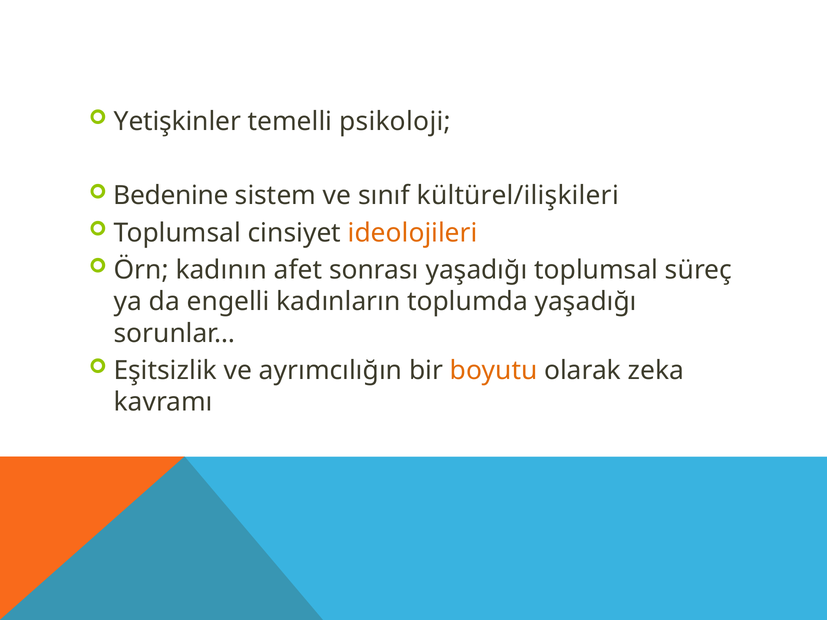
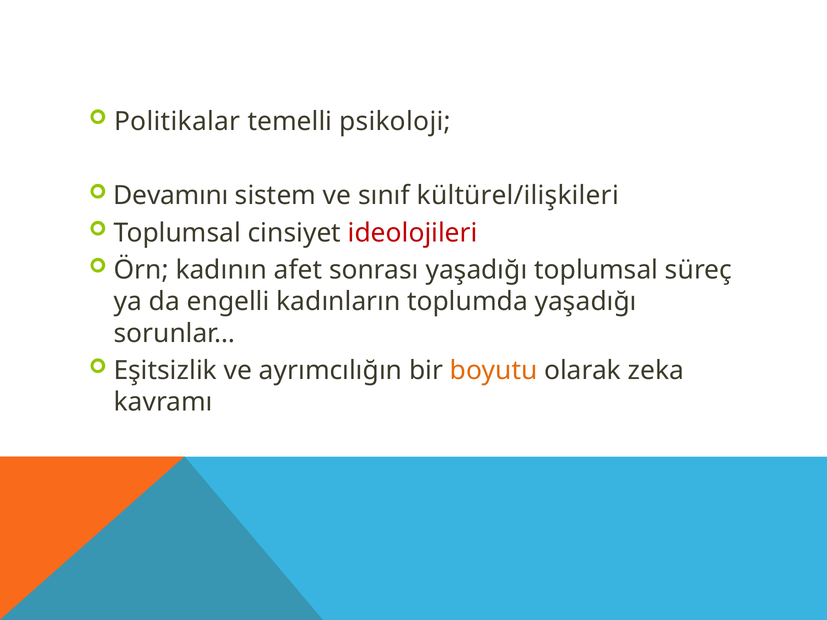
Yetişkinler: Yetişkinler -> Politikalar (177, 121)
Bedenine: Bedenine -> Devamını (171, 196)
ideolojileri colour: orange -> red (413, 233)
